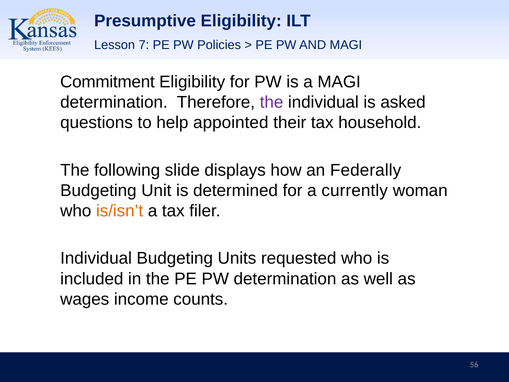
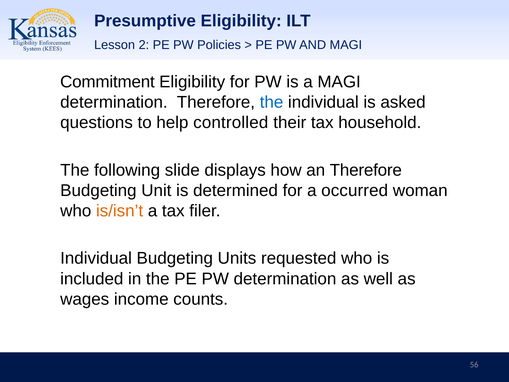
7: 7 -> 2 (144, 45)
the colour: purple -> blue (272, 102)
appointed: appointed -> controlled (231, 123)
an Federally: Federally -> Therefore (366, 170)
currently: currently -> occurred (355, 190)
